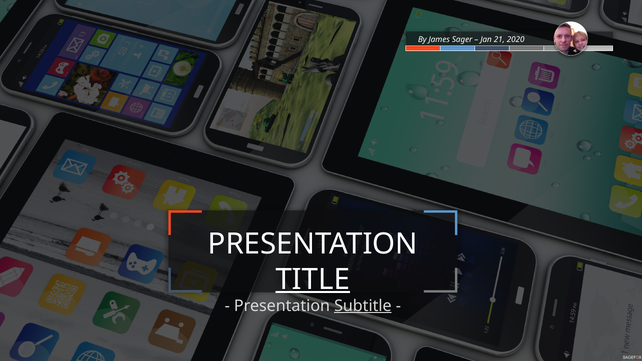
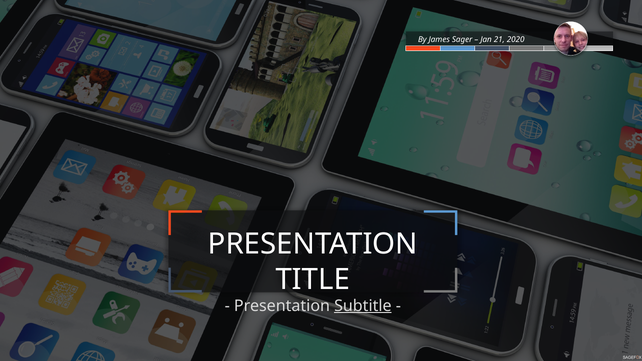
TITLE underline: present -> none (313, 279)
